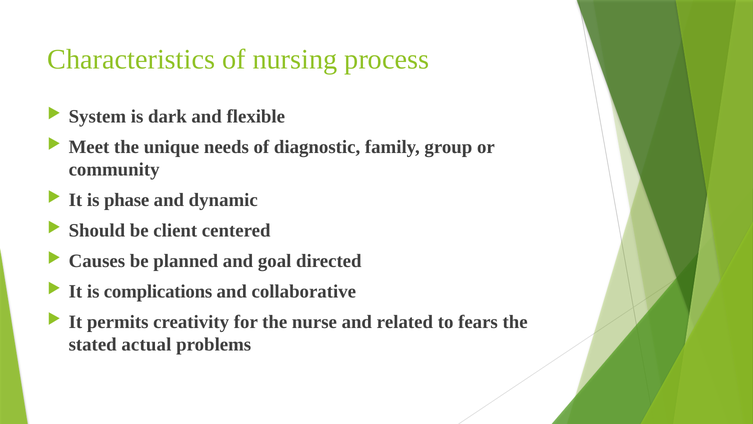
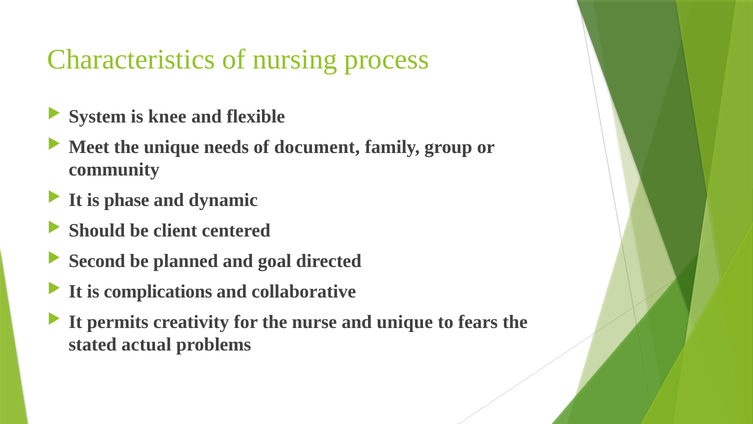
dark: dark -> knee (167, 116)
diagnostic: diagnostic -> document (317, 147)
Causes: Causes -> Second (97, 261)
and related: related -> unique (405, 322)
